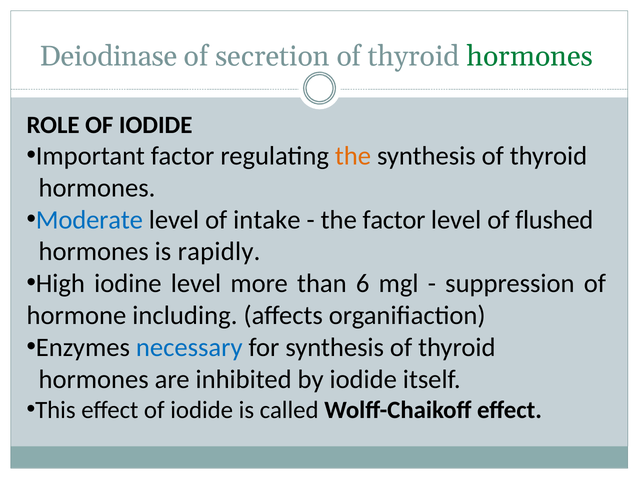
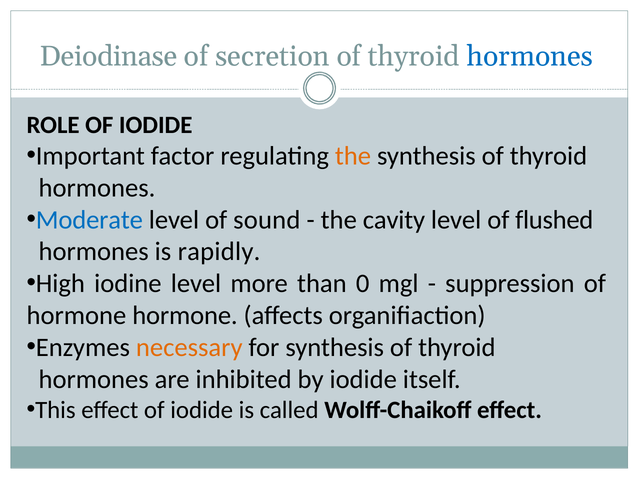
hormones colour: green -> blue (530, 56)
intake: intake -> sound (267, 220)
the factor: factor -> cavity (394, 220)
6: 6 -> 0 (363, 284)
hormone including: including -> hormone (185, 316)
necessary colour: blue -> orange (189, 348)
